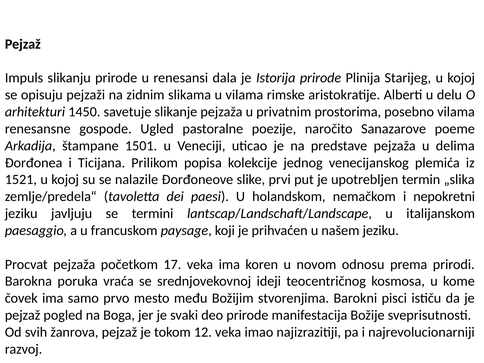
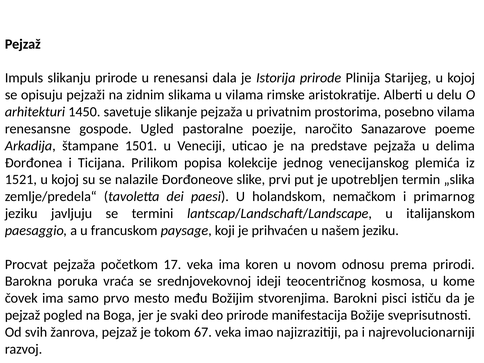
nepokretni: nepokretni -> primarnog (444, 197)
12: 12 -> 67 (203, 332)
